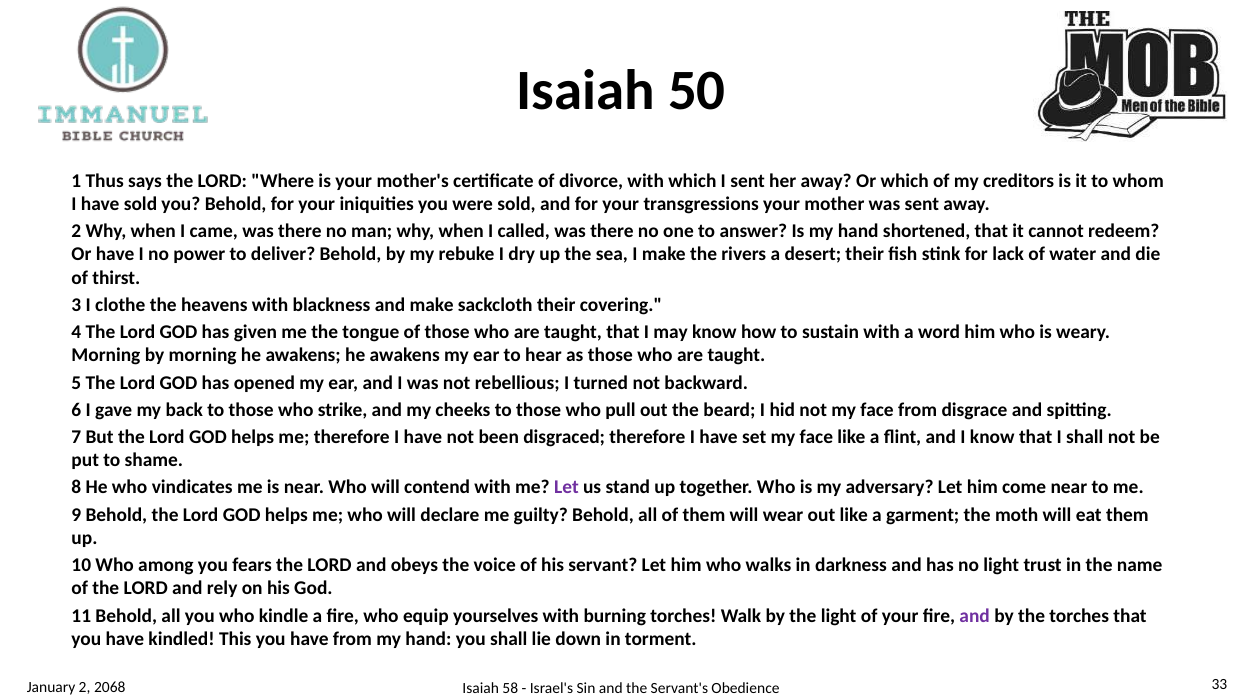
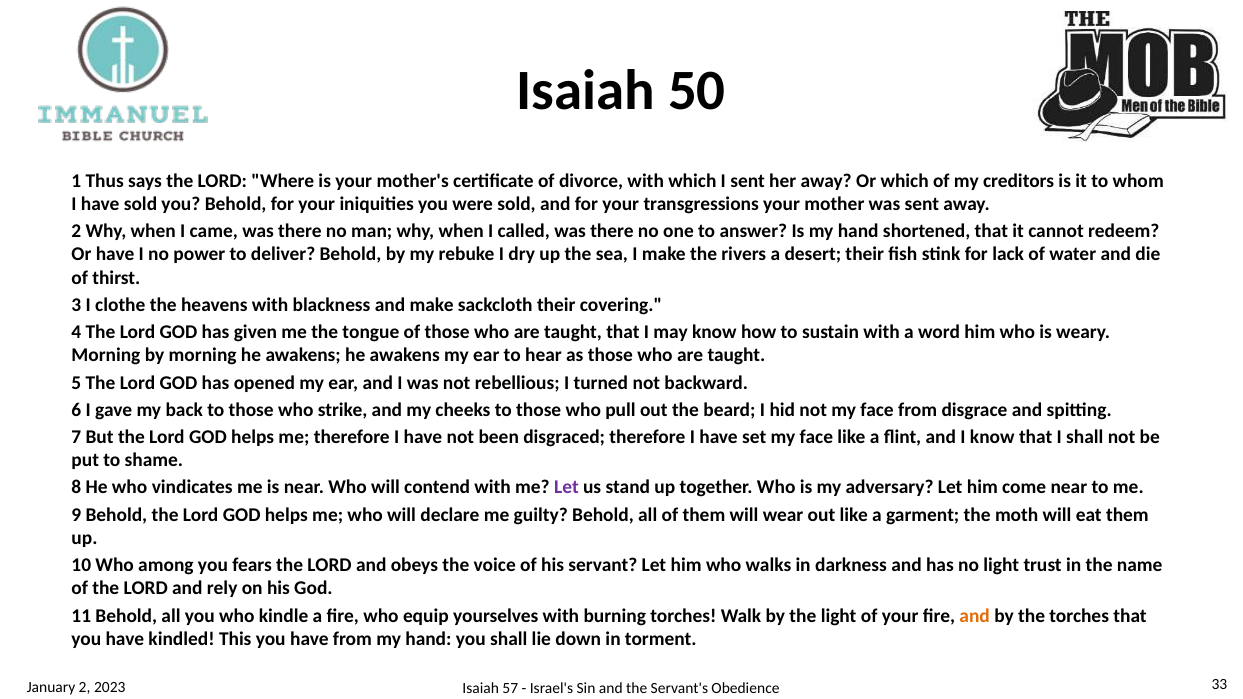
and colour: purple -> orange (975, 616)
2068: 2068 -> 2023 (110, 688)
58: 58 -> 57 (510, 688)
